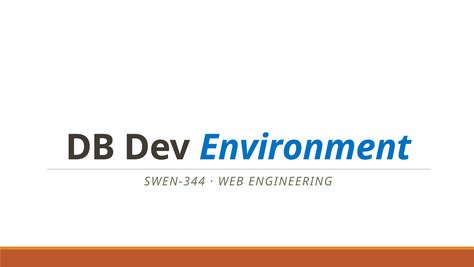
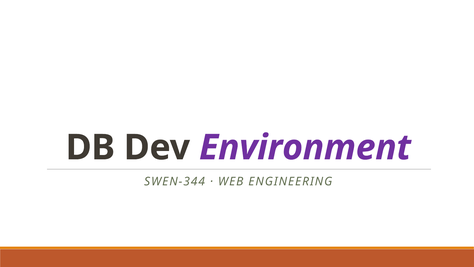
Environment colour: blue -> purple (305, 147)
